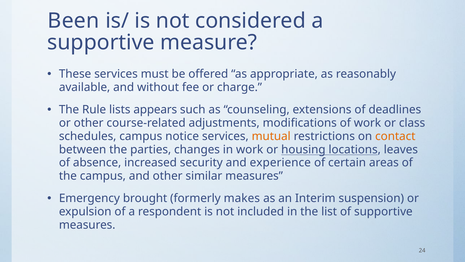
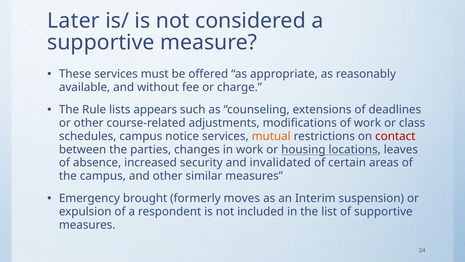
Been: Been -> Later (74, 21)
contact colour: orange -> red (395, 136)
experience: experience -> invalidated (280, 163)
makes: makes -> moves (242, 198)
